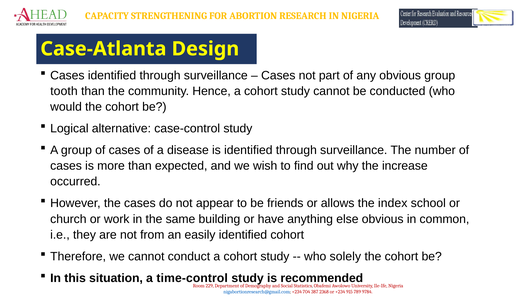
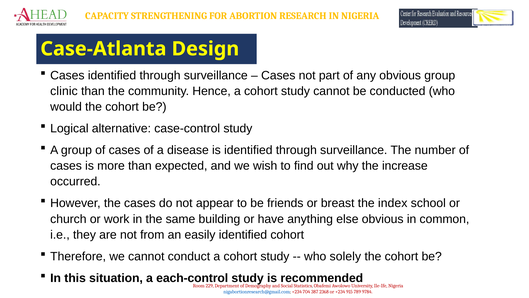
tooth: tooth -> clinic (64, 91)
allows: allows -> breast (338, 203)
time-control: time-control -> each-control (192, 278)
